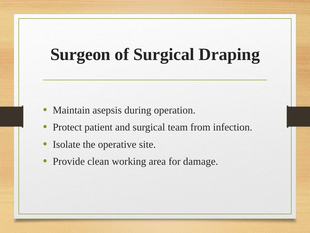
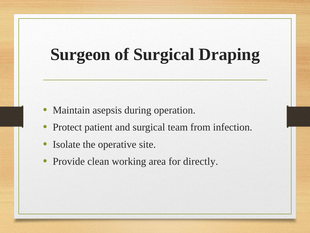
damage: damage -> directly (201, 161)
